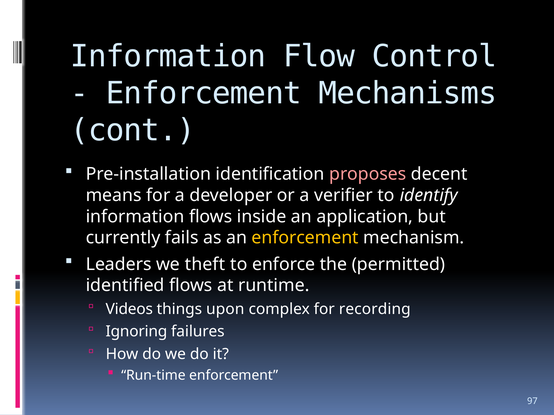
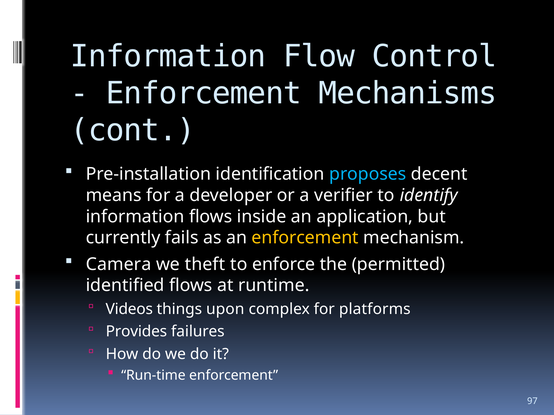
proposes colour: pink -> light blue (368, 174)
Leaders: Leaders -> Camera (119, 265)
recording: recording -> platforms (375, 310)
Ignoring: Ignoring -> Provides (136, 332)
